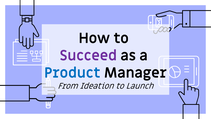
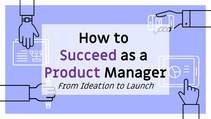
Product colour: blue -> purple (72, 73)
